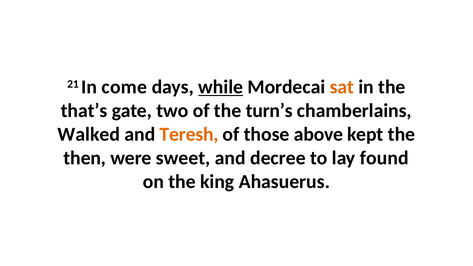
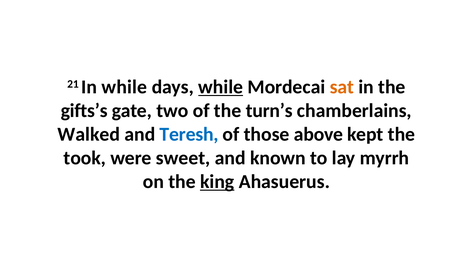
In come: come -> while (124, 87)
that’s: that’s -> gifts’s (84, 111)
Teresh colour: orange -> blue (189, 134)
then: then -> took (85, 158)
decree: decree -> known (278, 158)
found: found -> myrrh (384, 158)
king underline: none -> present (217, 182)
